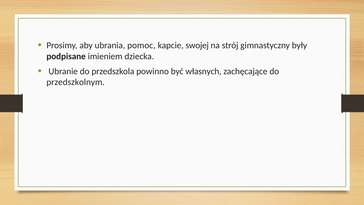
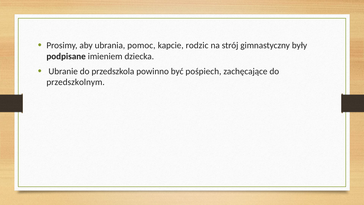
swojej: swojej -> rodzic (197, 45)
własnych: własnych -> pośpiech (203, 71)
